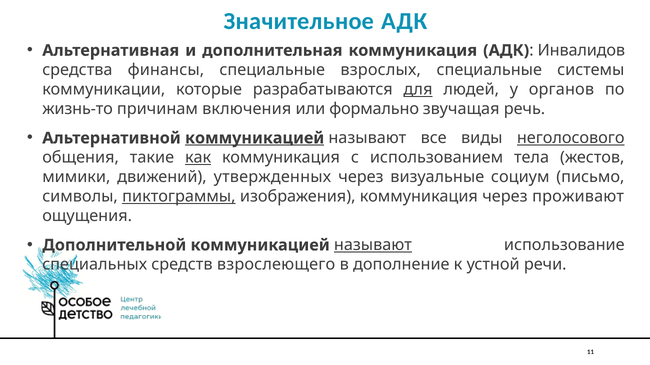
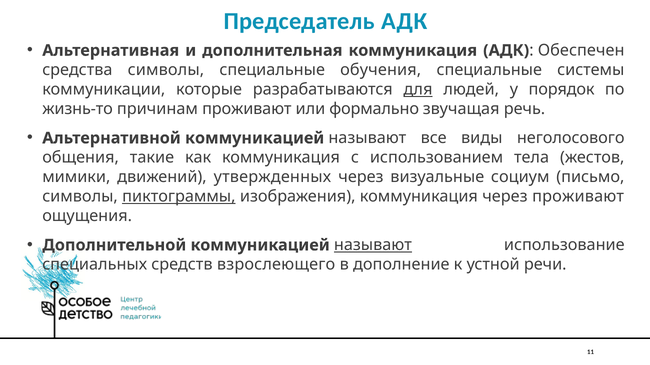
Значительное: Значительное -> Председатель (299, 21)
Инвалидов: Инвалидов -> Обеспечен (581, 51)
средства финансы: финансы -> символы (166, 70)
взрослых: взрослых -> обучения (381, 70)
органов: органов -> порядок (562, 90)
причинам включения: включения -> проживают (247, 109)
коммуникацией underline: present -> none (255, 138)
неголосового underline: present -> none (571, 138)
как underline: present -> none (198, 158)
